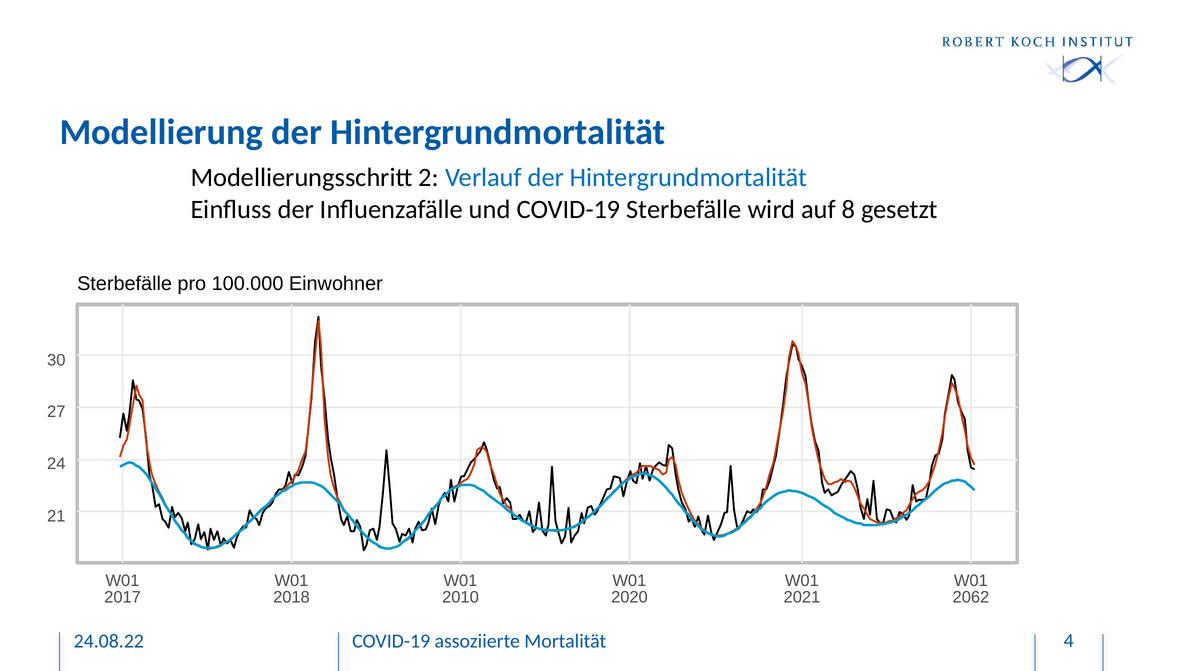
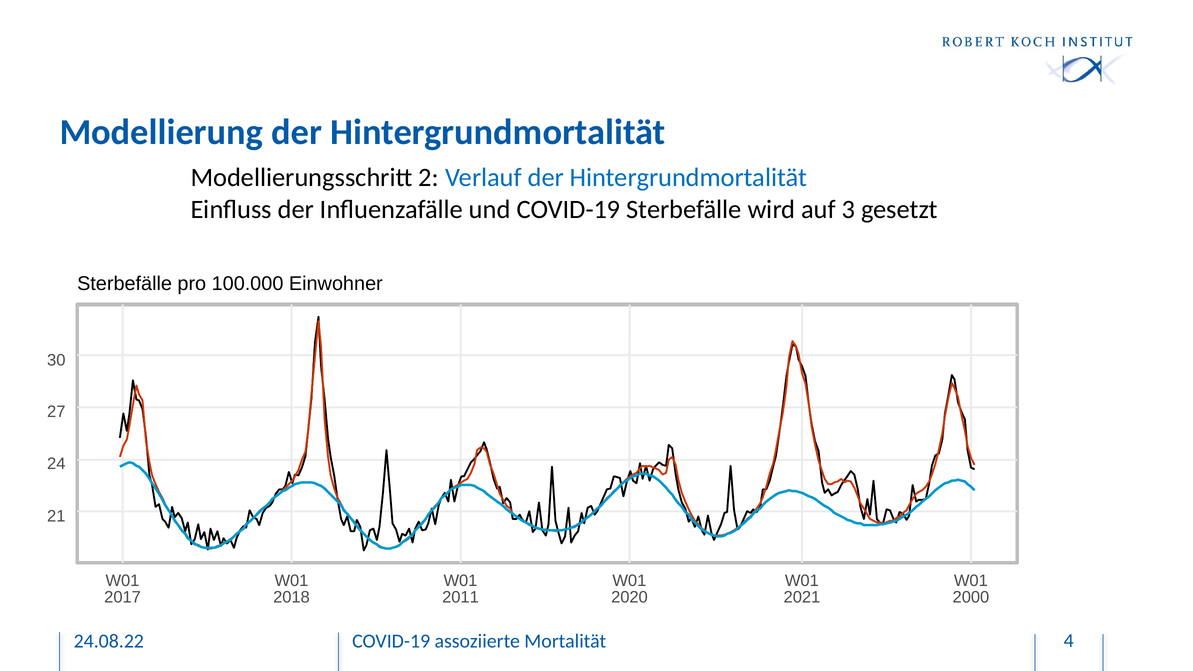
8: 8 -> 3 (848, 209)
2010: 2010 -> 2011 (461, 597)
2062: 2062 -> 2000 (971, 597)
